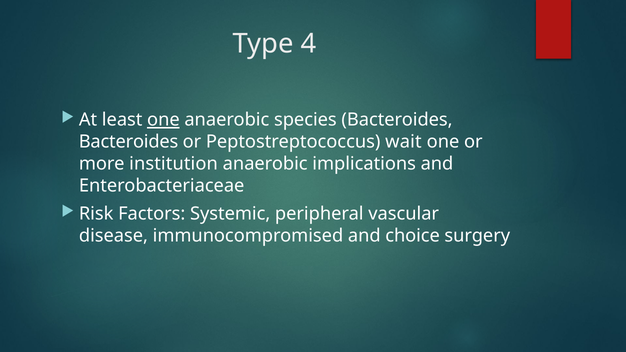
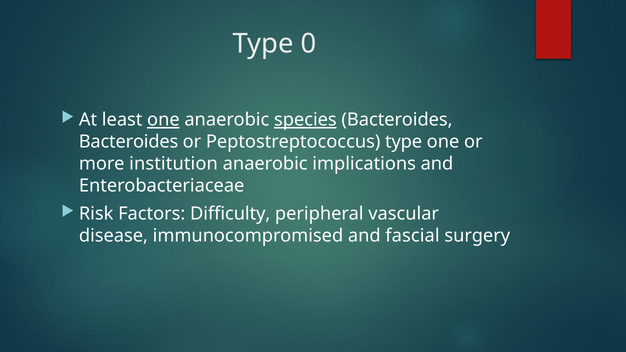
4: 4 -> 0 (309, 44)
species underline: none -> present (305, 120)
Peptostreptococcus wait: wait -> type (404, 142)
Systemic: Systemic -> Difficulty (230, 214)
choice: choice -> fascial (412, 236)
